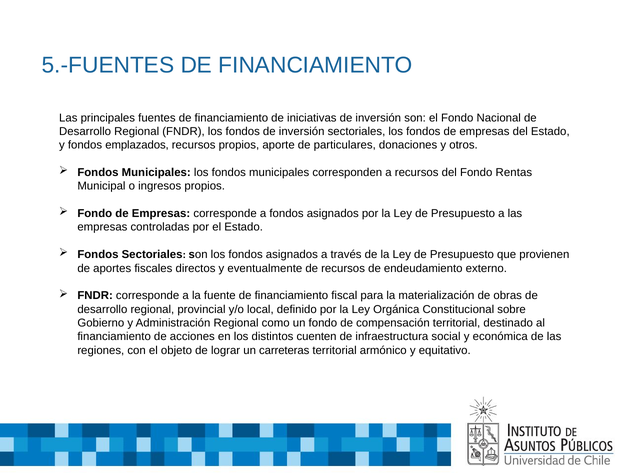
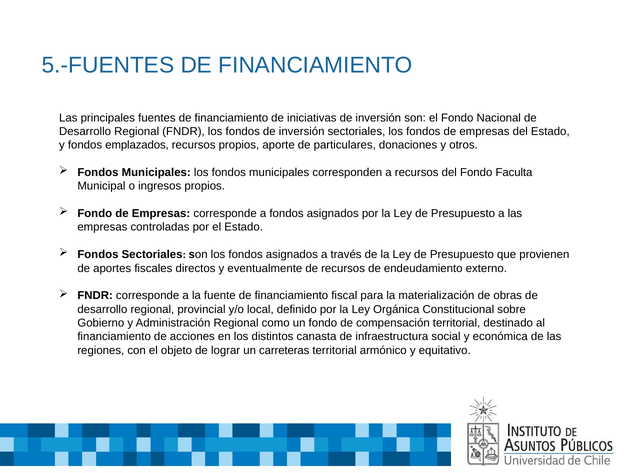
Rentas: Rentas -> Faculta (514, 172)
cuenten: cuenten -> canasta (317, 336)
